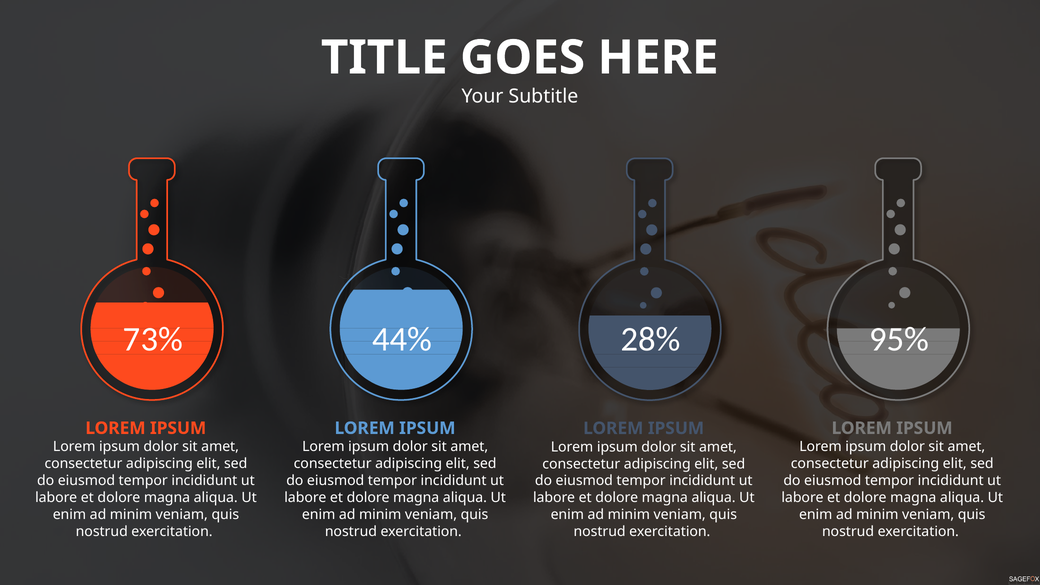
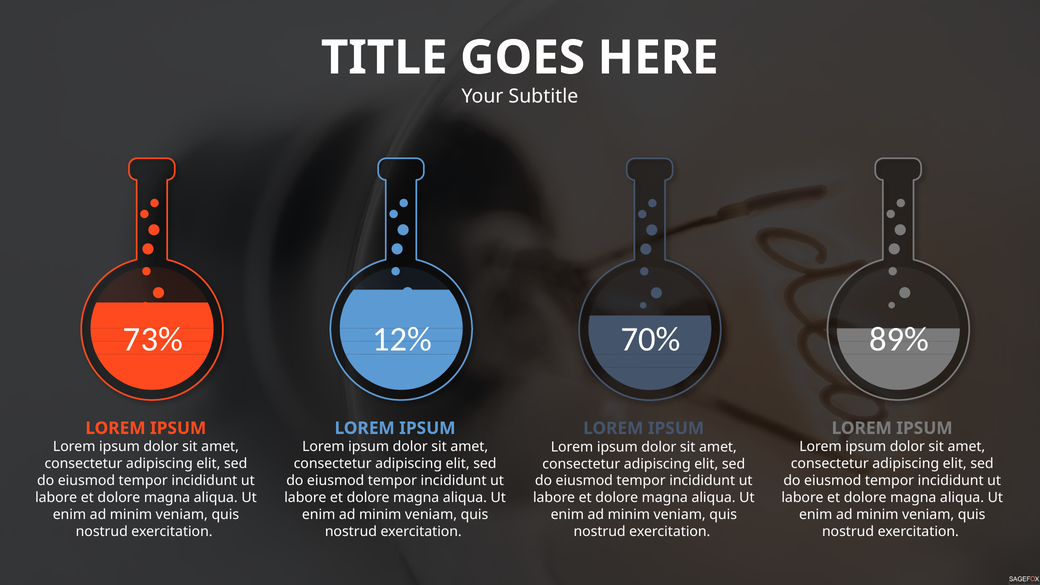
44%: 44% -> 12% (402, 339)
95%: 95% -> 89% (899, 339)
28%: 28% -> 70% (651, 339)
